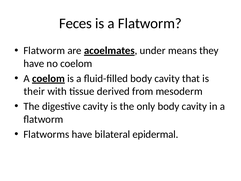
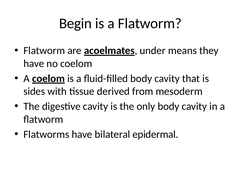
Feces: Feces -> Begin (75, 23)
their: their -> sides (34, 91)
